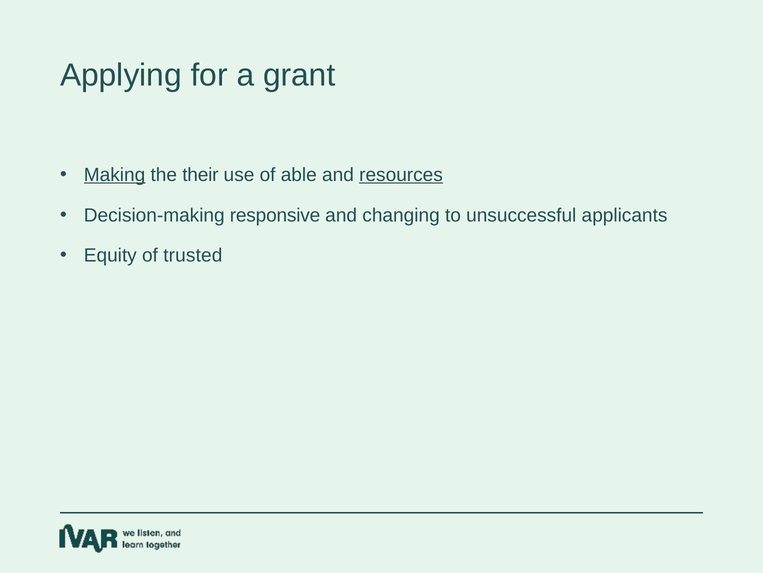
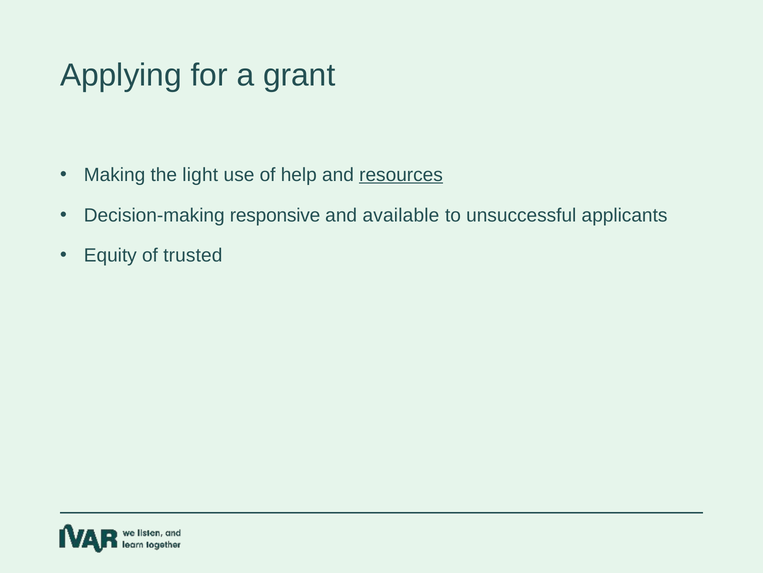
Making underline: present -> none (115, 175)
their: their -> light (200, 175)
able: able -> help (299, 175)
changing: changing -> available (401, 215)
